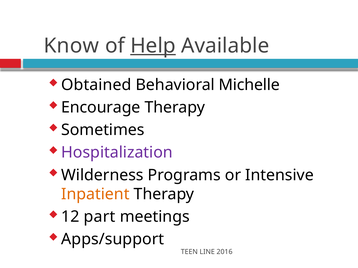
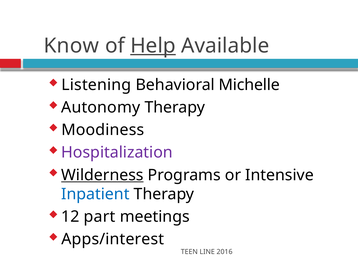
Obtained: Obtained -> Listening (96, 85)
Encourage: Encourage -> Autonomy (101, 108)
Sometimes: Sometimes -> Moodiness (103, 130)
Wilderness underline: none -> present (102, 175)
Inpatient colour: orange -> blue (95, 194)
Apps/support: Apps/support -> Apps/interest (113, 240)
